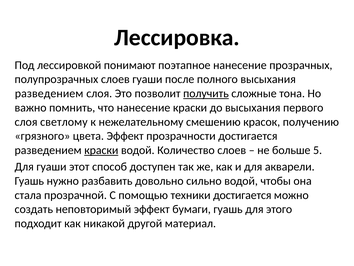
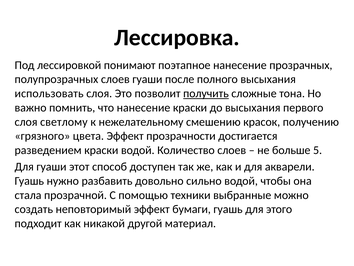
разведением: разведением -> использовать (49, 93)
краски underline: present -> none (101, 150)
техники достигается: достигается -> выбранные (242, 195)
